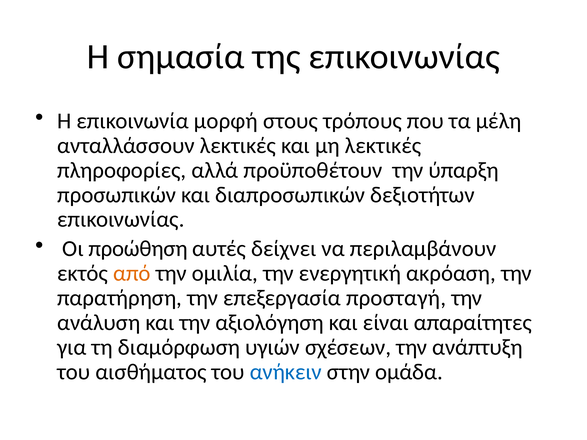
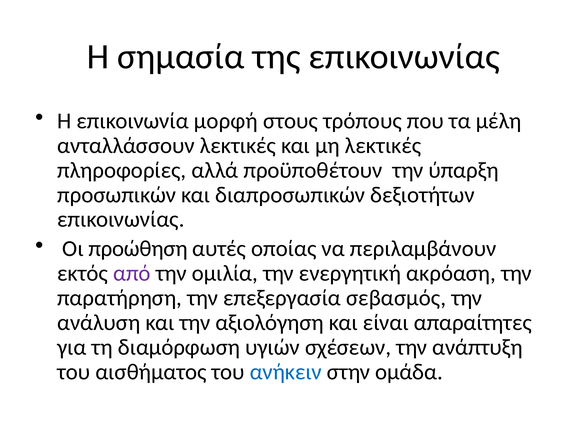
δείχνει: δείχνει -> οποίας (284, 249)
από colour: orange -> purple (132, 274)
προσταγή: προσταγή -> σεβασμός (396, 298)
